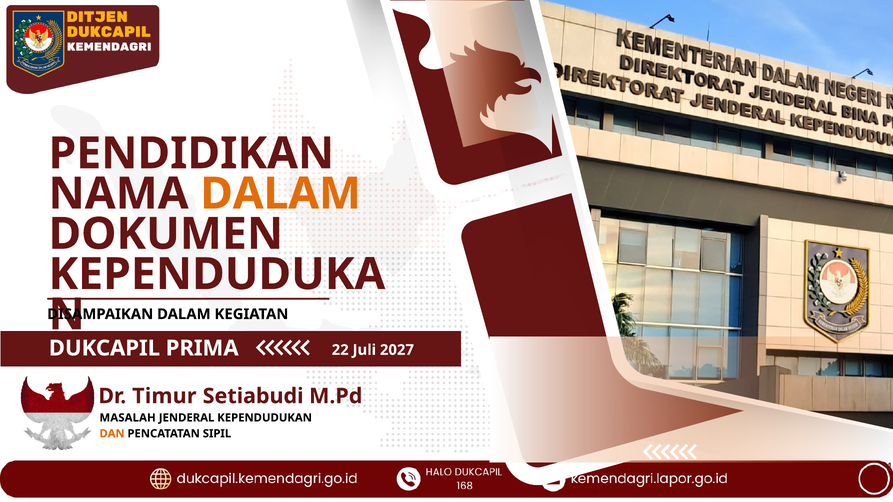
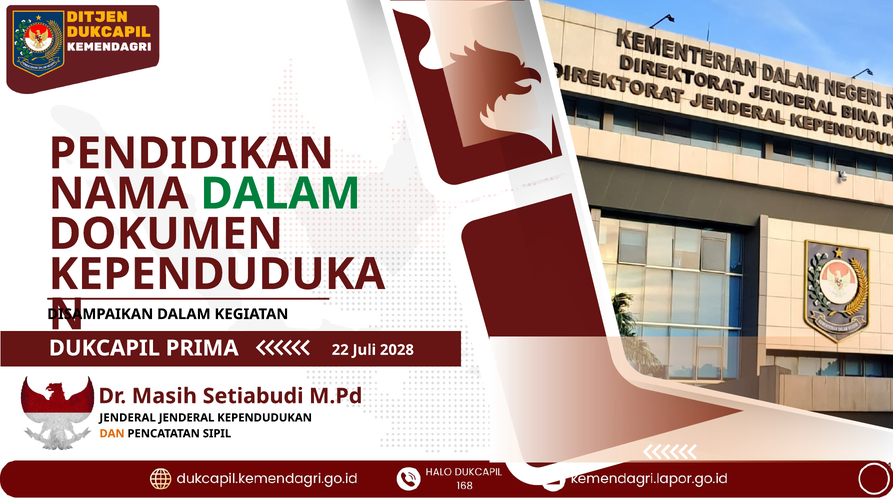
DALAM colour: orange -> green (281, 194)
2027: 2027 -> 2028 (397, 350)
Timur: Timur -> Masih (164, 396)
MASALAH: MASALAH -> JENDERAL (128, 418)
